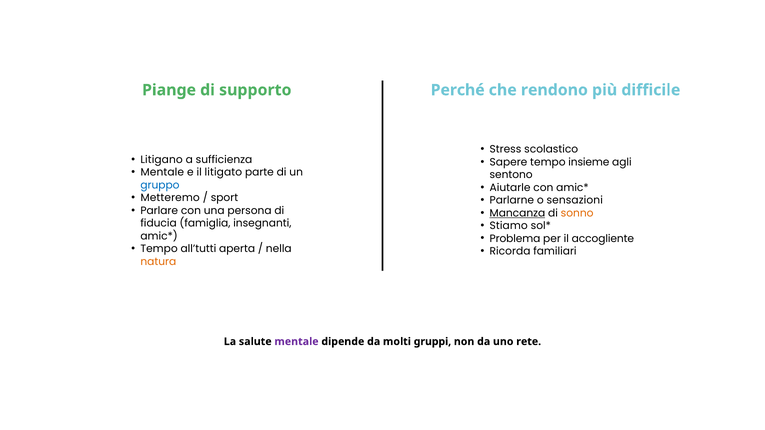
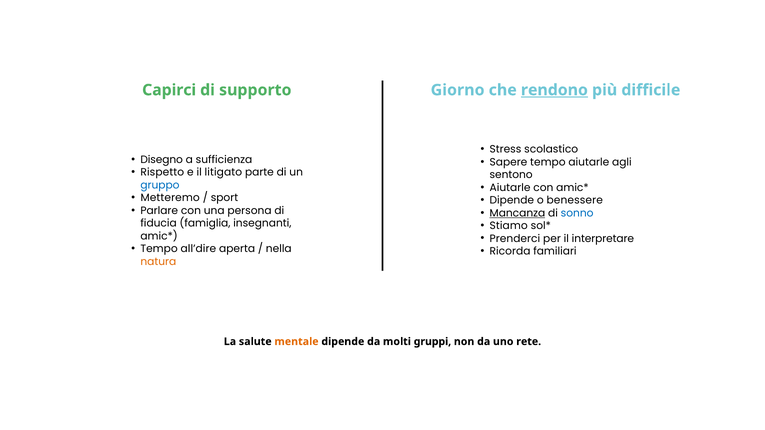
Piange: Piange -> Capirci (169, 90)
Perché: Perché -> Giorno (458, 90)
rendono underline: none -> present (554, 90)
Litigano: Litigano -> Disegno (162, 160)
tempo insieme: insieme -> aiutarle (589, 162)
Mentale: Mentale -> Rispetto (162, 173)
Parlarne: Parlarne -> Dipende (512, 200)
sensazioni: sensazioni -> benessere (575, 200)
sonno colour: orange -> blue (577, 213)
Problema: Problema -> Prenderci (515, 239)
accogliente: accogliente -> interpretare (603, 239)
all’tutti: all’tutti -> all’dire (198, 249)
mentale colour: purple -> orange (296, 342)
